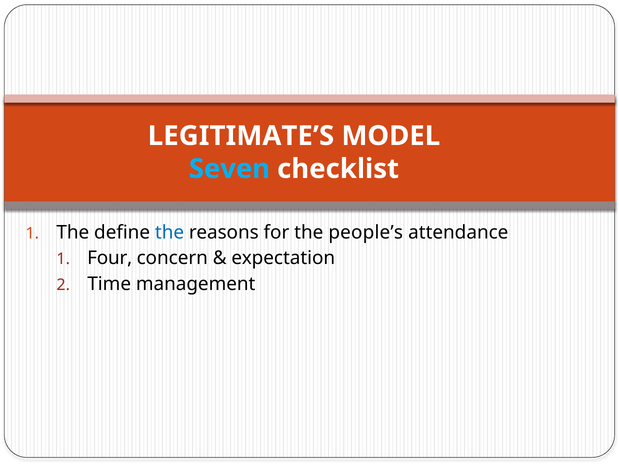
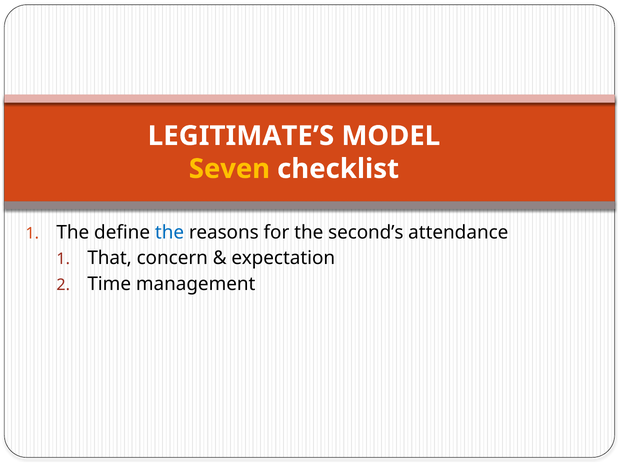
Seven colour: light blue -> yellow (229, 169)
people’s: people’s -> second’s (366, 232)
Four: Four -> That (110, 258)
